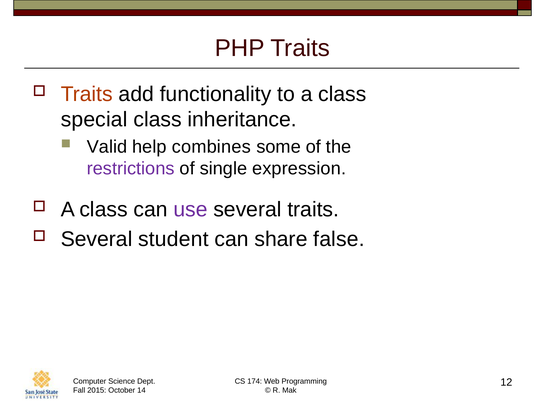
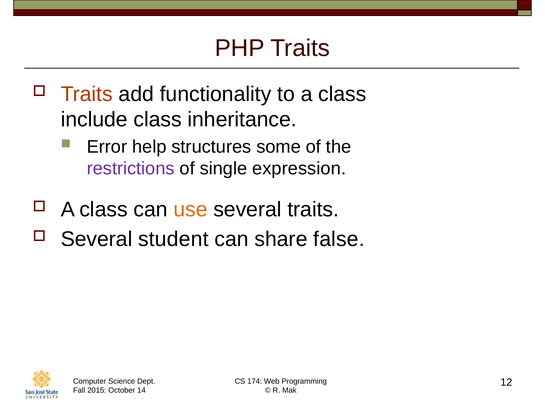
special: special -> include (94, 120)
Valid: Valid -> Error (107, 147)
combines: combines -> structures (211, 147)
use colour: purple -> orange (191, 209)
